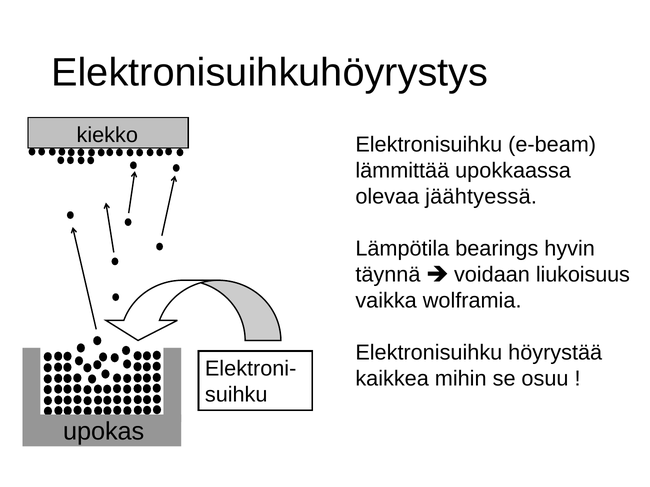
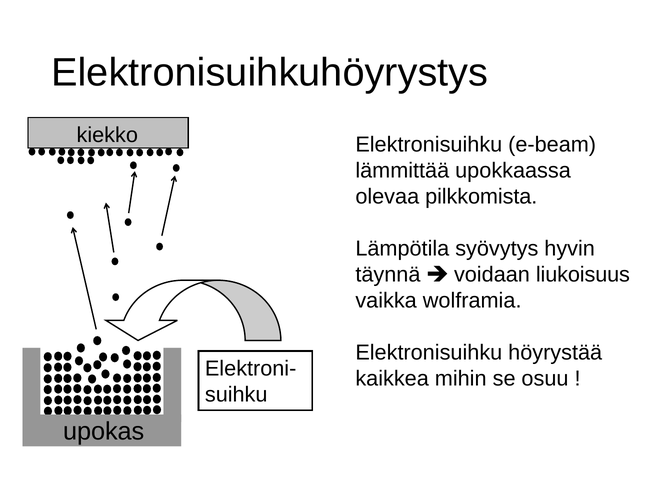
jäähtyessä: jäähtyessä -> pilkkomista (481, 197)
bearings: bearings -> syövytys (497, 249)
